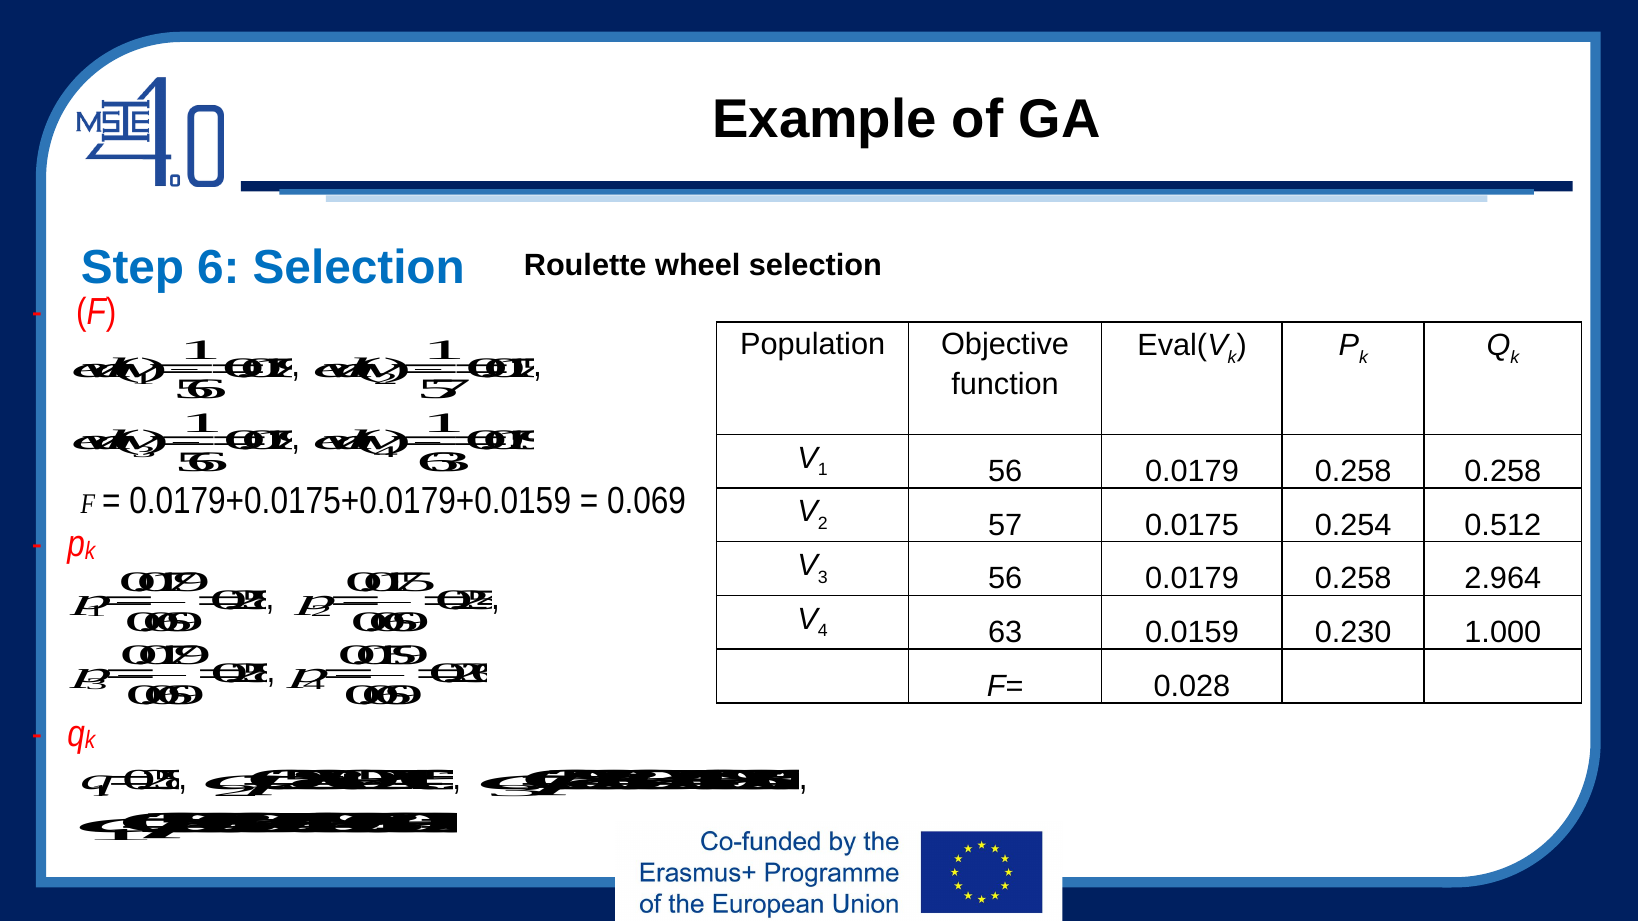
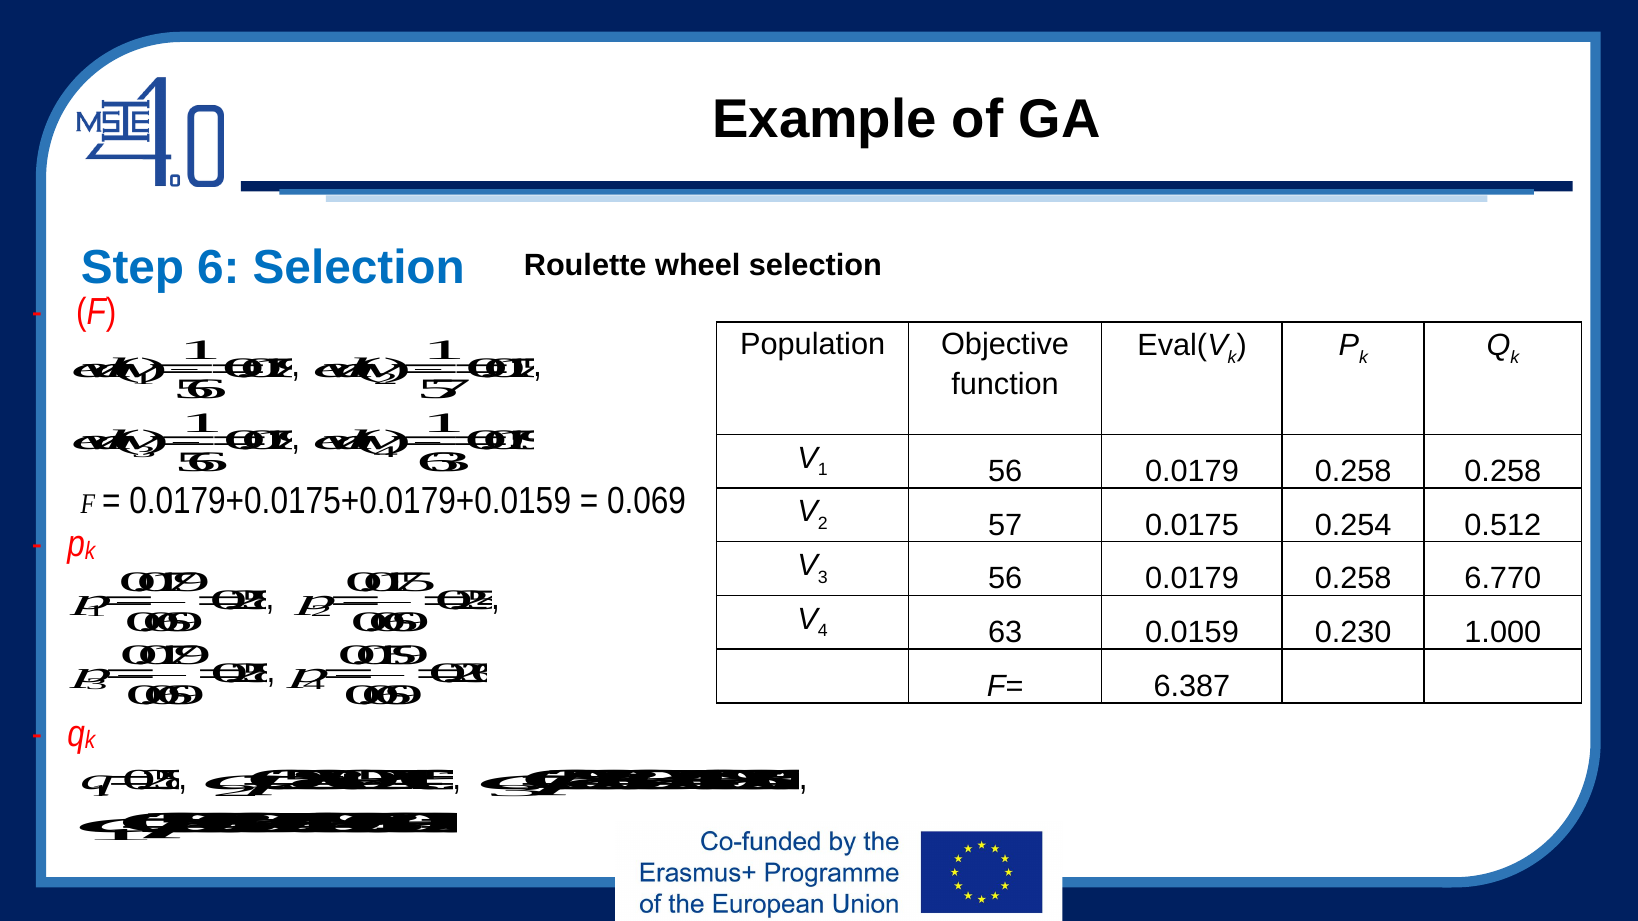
2.964: 2.964 -> 6.770 (1503, 579)
0.028: 0.028 -> 6.387 (1192, 687)
